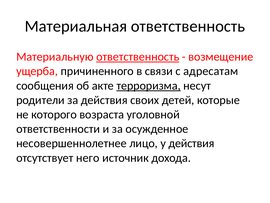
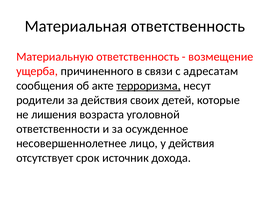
ответственность underline: present -> none (138, 57)
которого: которого -> лишения (54, 114)
него: него -> срок (88, 157)
